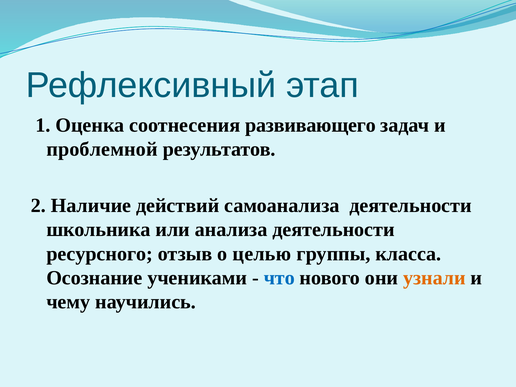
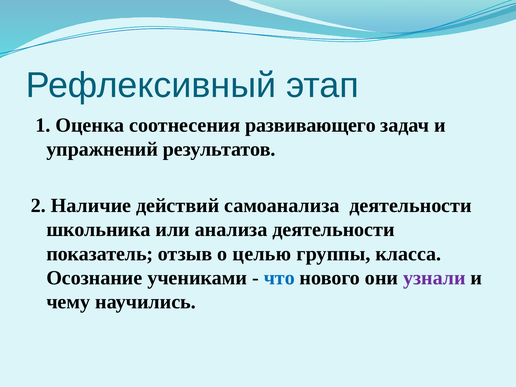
проблемной: проблемной -> упражнений (102, 149)
ресурсного: ресурсного -> показатель (100, 254)
узнали colour: orange -> purple (434, 278)
